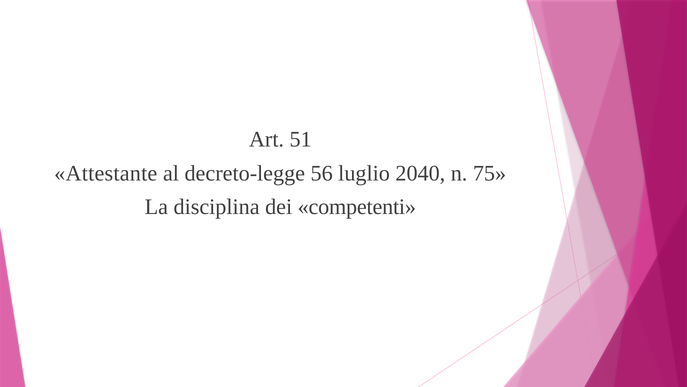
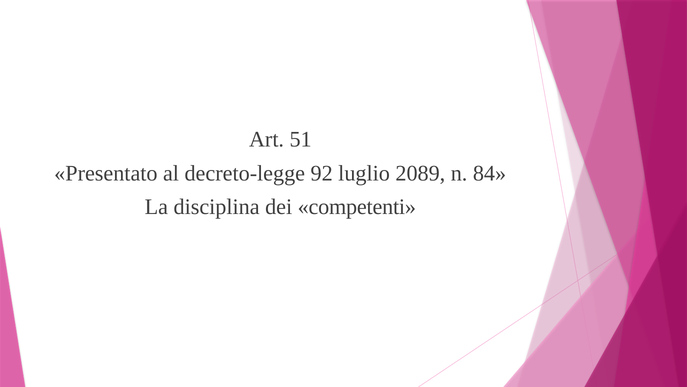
Attestante: Attestante -> Presentato (106, 173)
56: 56 -> 92 (322, 173)
2040: 2040 -> 2089 (420, 173)
75: 75 -> 84 (490, 173)
